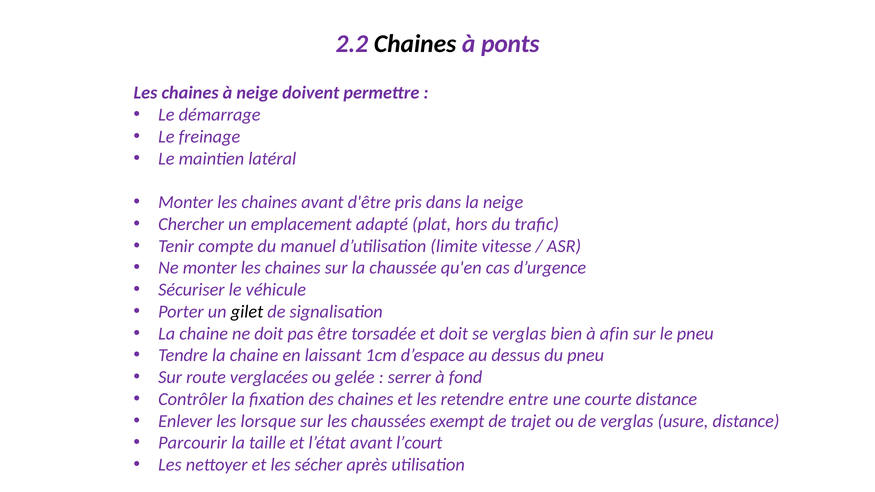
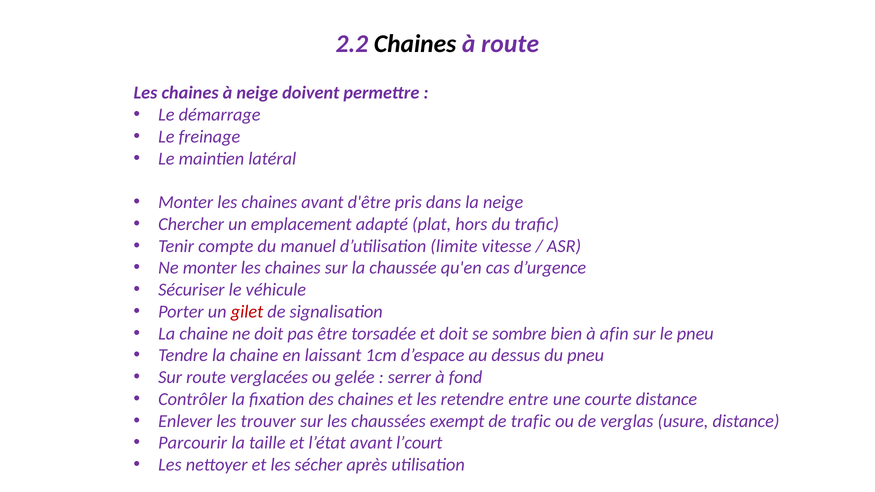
à ponts: ponts -> route (510, 44)
gilet colour: black -> red (247, 312)
se verglas: verglas -> sombre (519, 334)
lorsque: lorsque -> trouver (268, 421)
de trajet: trajet -> trafic (531, 421)
